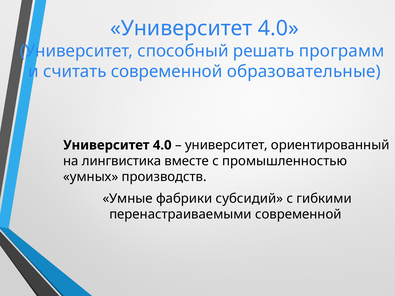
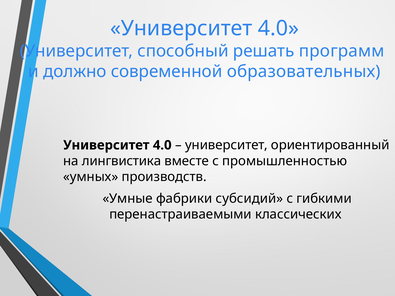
считать: считать -> должно (75, 72)
образовательные: образовательные -> образовательных (304, 72)
перенастраиваемыми современной: современной -> классических (298, 214)
